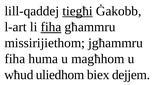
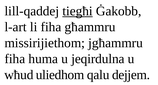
fiha underline: present -> none (51, 27)
magħhom: magħhom -> jeqirdulna (98, 59)
biex: biex -> qalu (98, 75)
